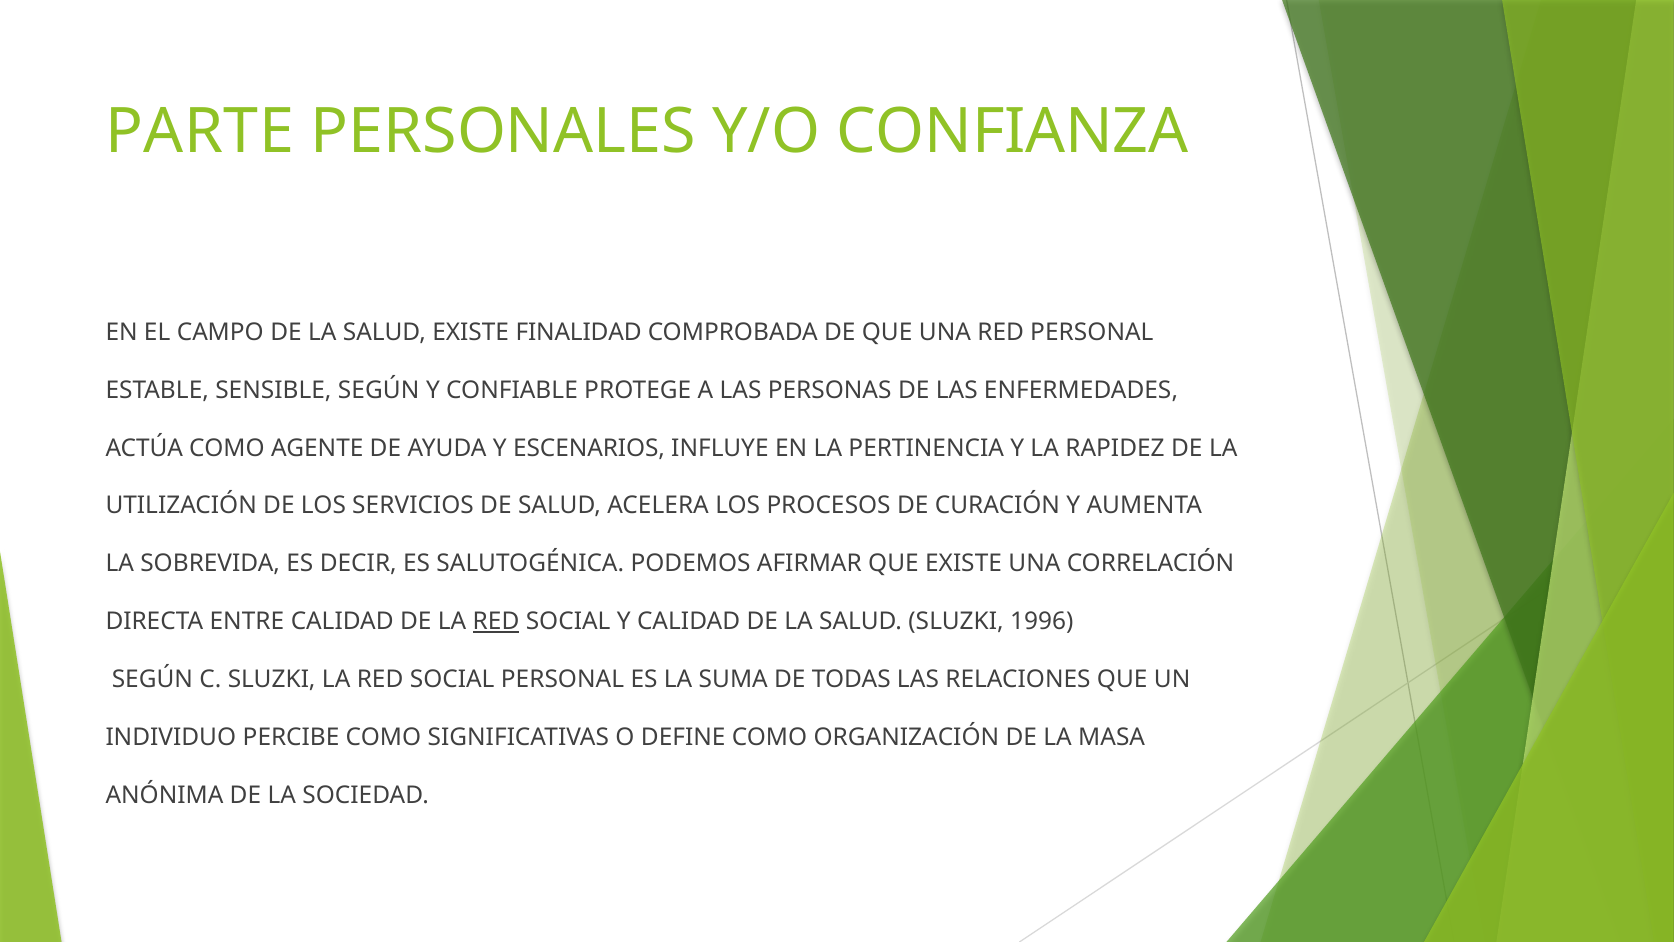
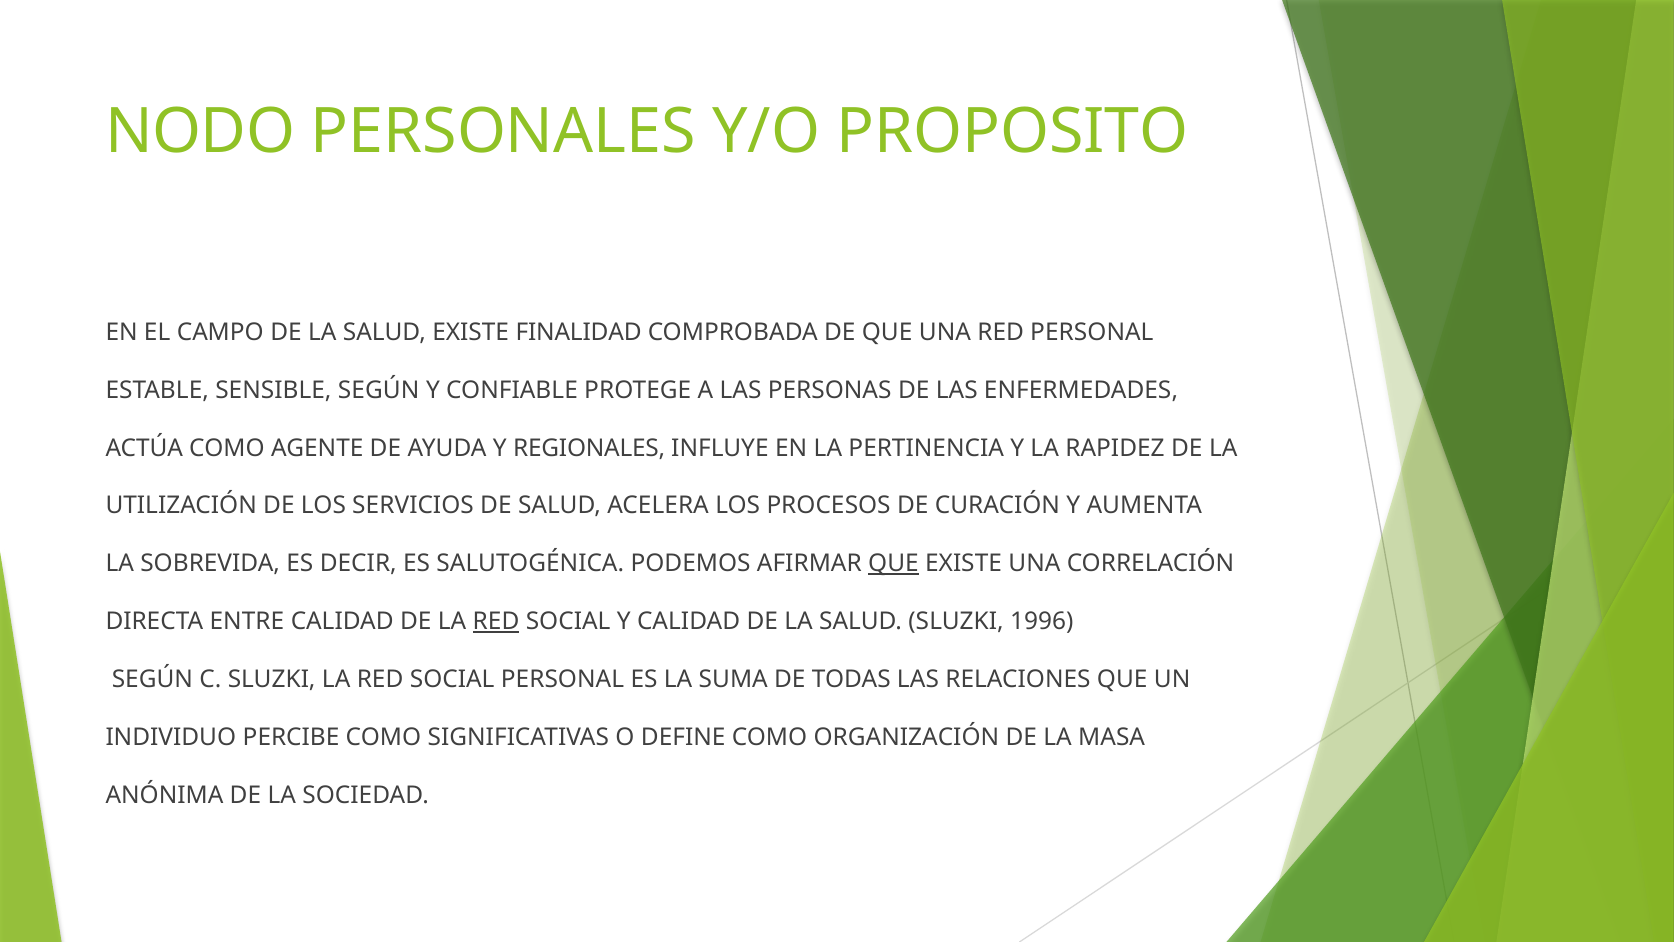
PARTE: PARTE -> NODO (200, 132)
CONFIANZA: CONFIANZA -> PROPOSITO (1012, 132)
ESCENARIOS: ESCENARIOS -> REGIONALES (589, 448)
QUE underline: none -> present (893, 563)
